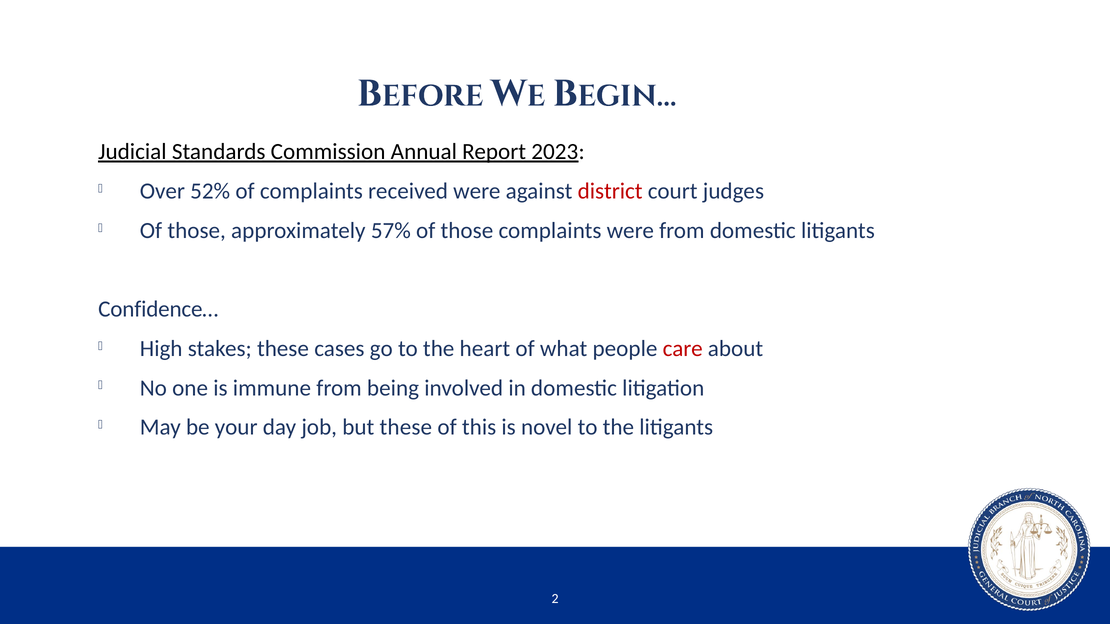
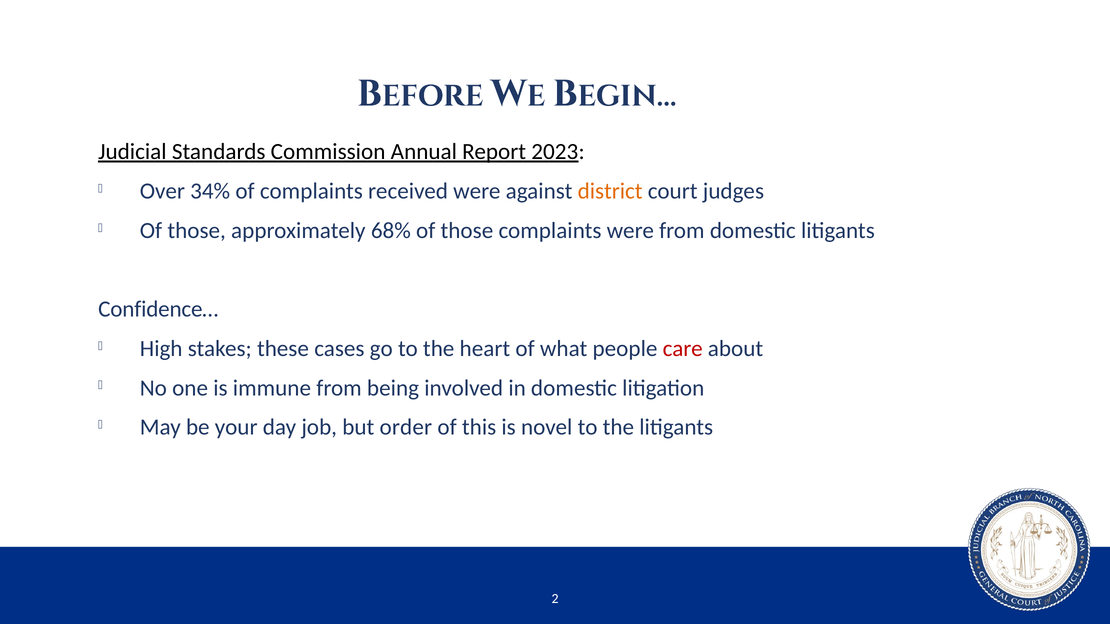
52%: 52% -> 34% (210, 191)
district colour: red -> orange (610, 191)
57%: 57% -> 68% (391, 231)
but these: these -> order (406, 428)
